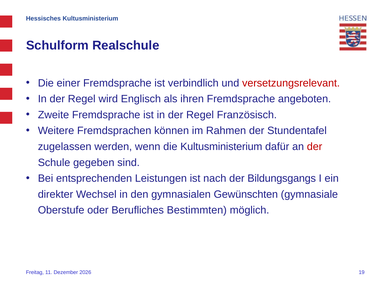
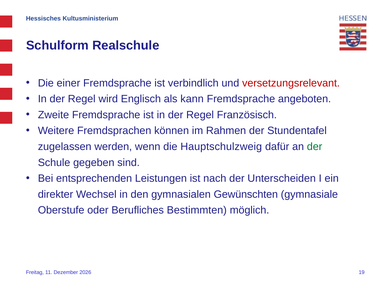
ihren: ihren -> kann (192, 99)
die Kultusministerium: Kultusministerium -> Hauptschulzweig (221, 146)
der colour: red -> green (315, 146)
Bildungsgangs: Bildungsgangs -> Unterscheiden (282, 178)
